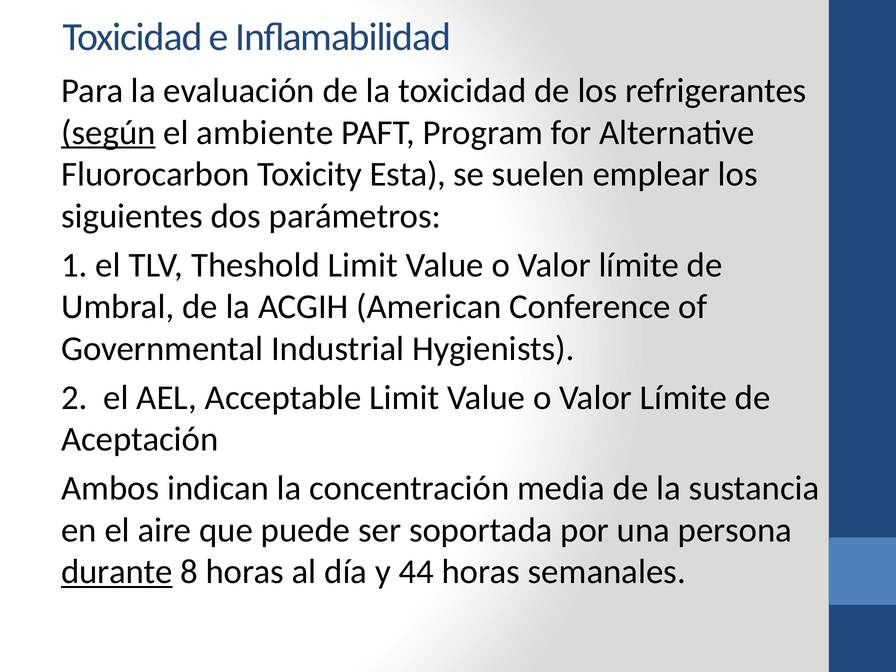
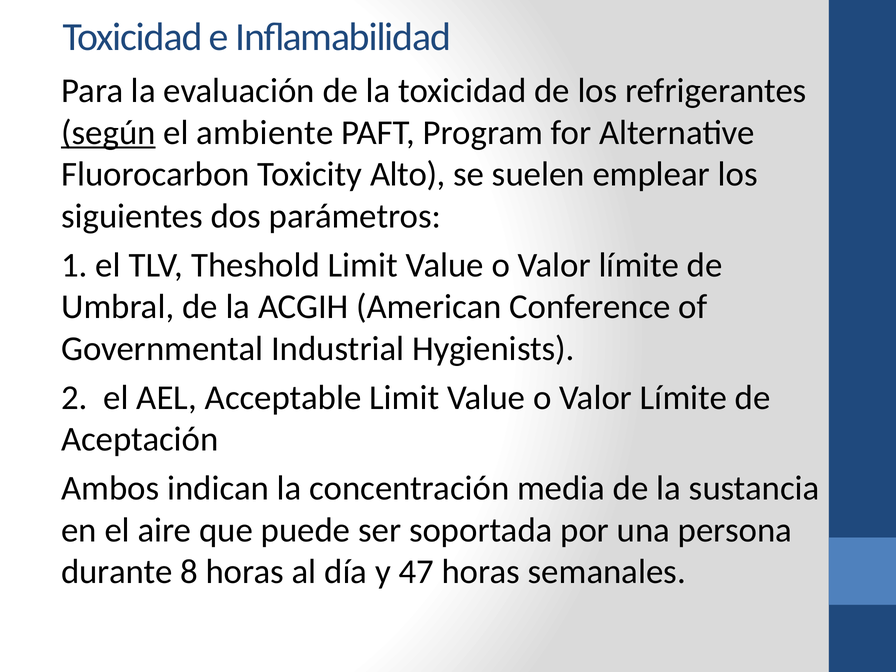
Esta: Esta -> Alto (408, 174)
durante underline: present -> none (117, 572)
44: 44 -> 47 (416, 572)
